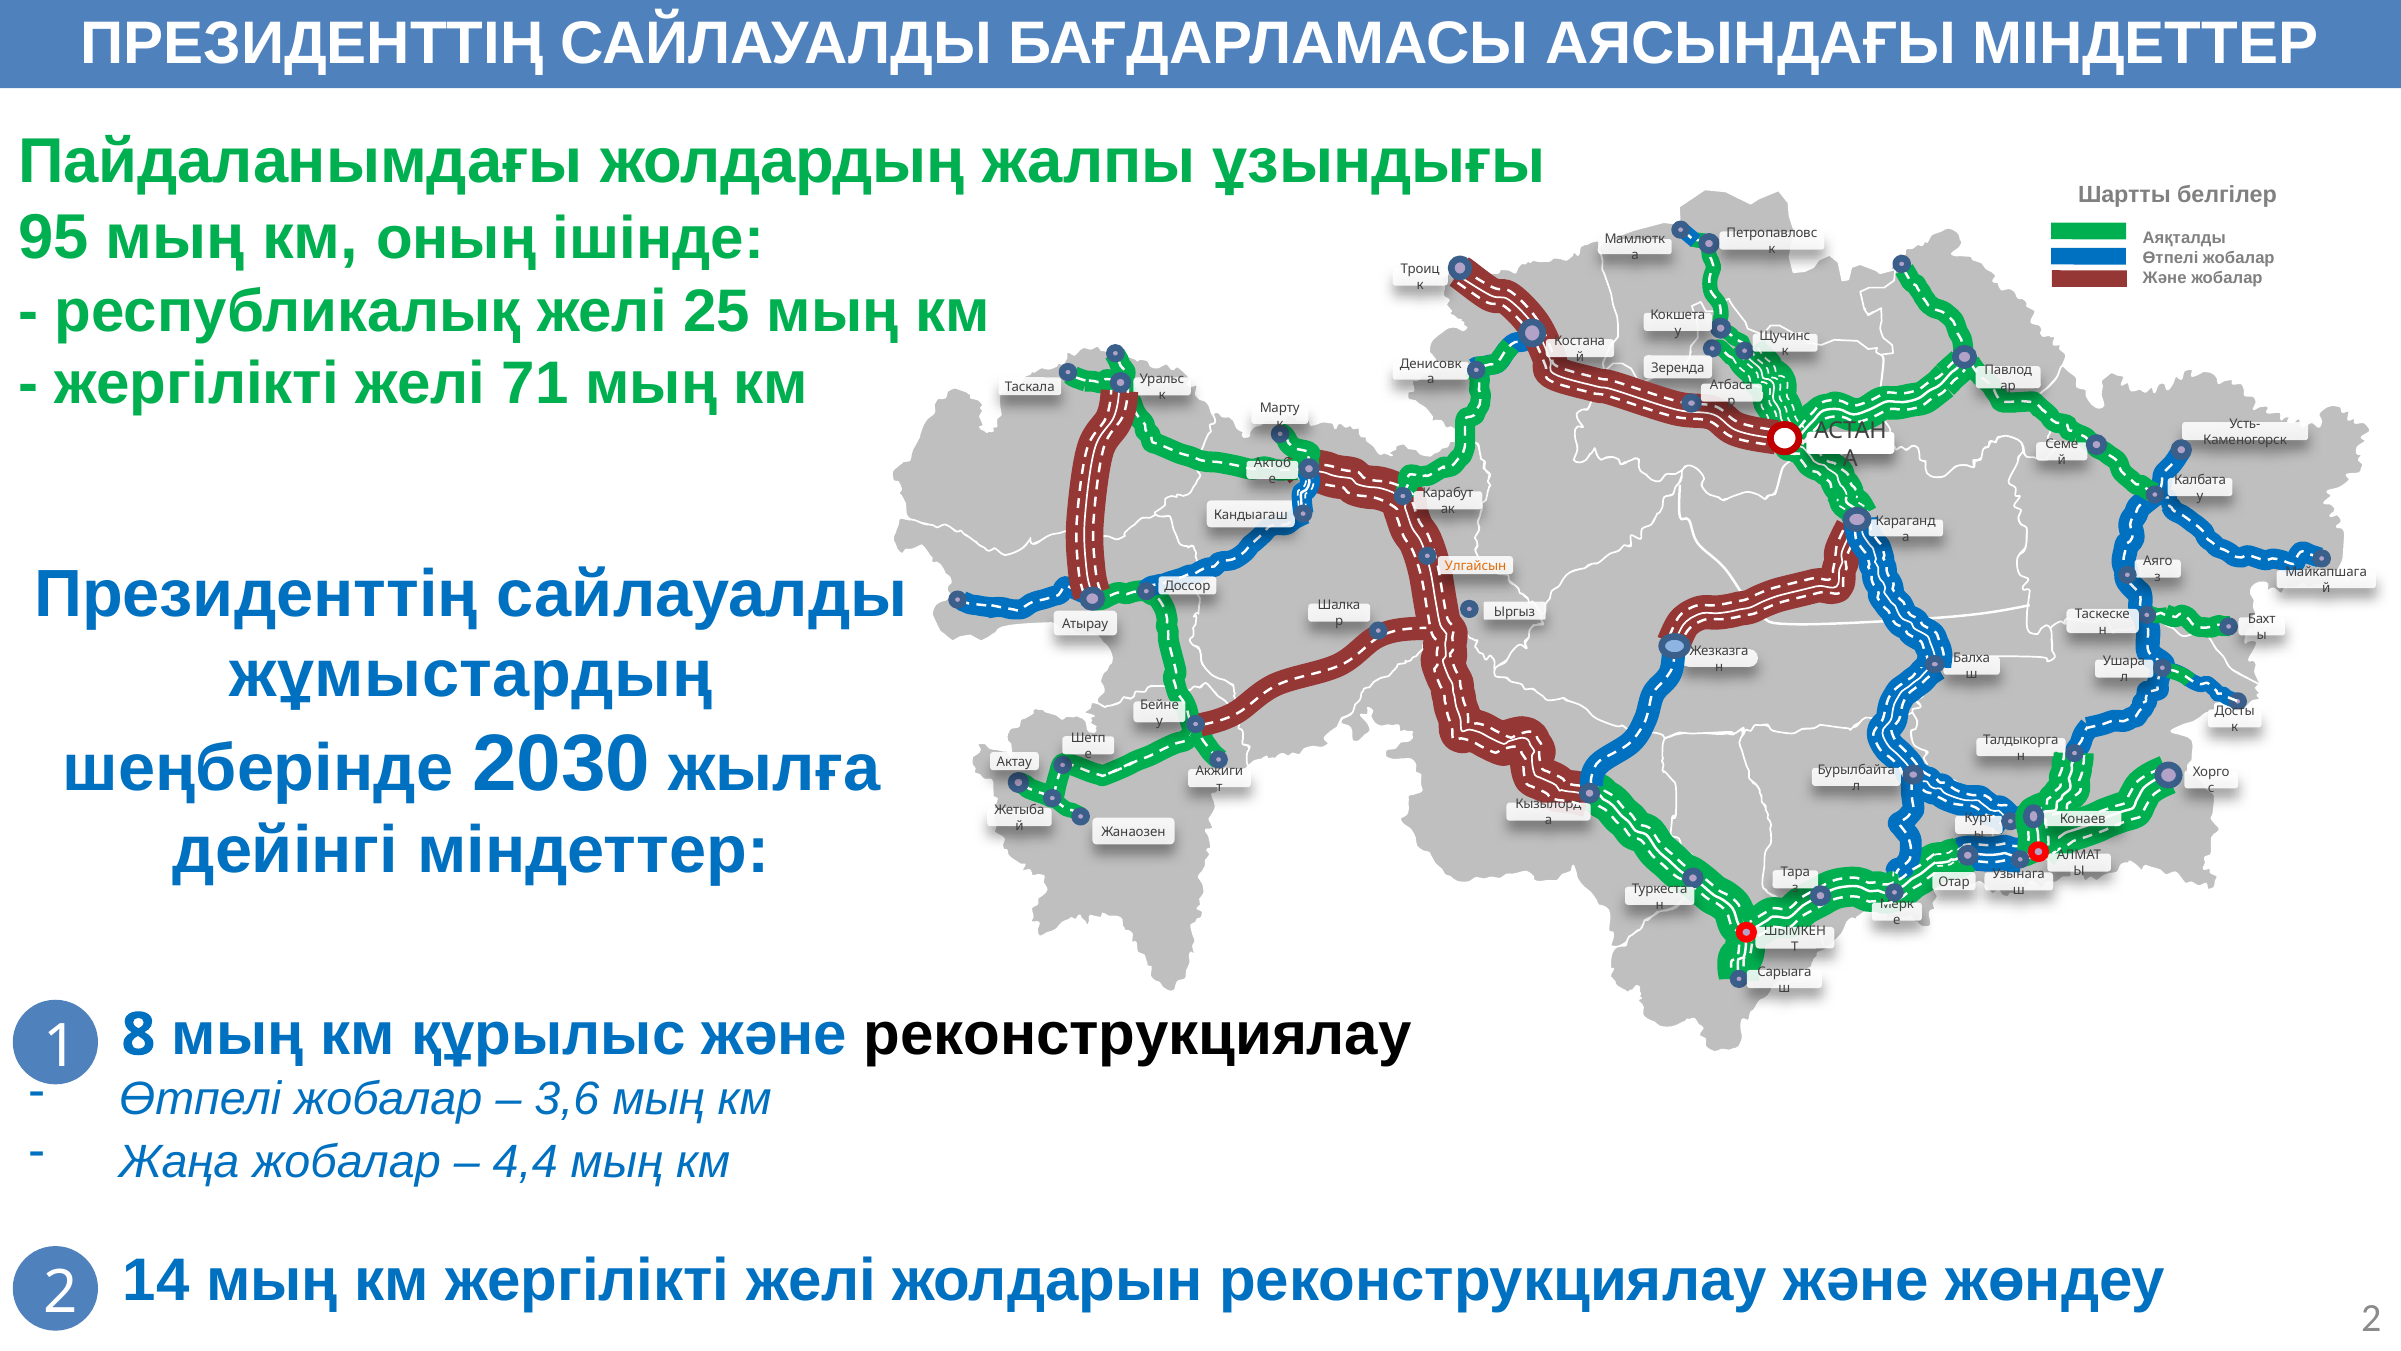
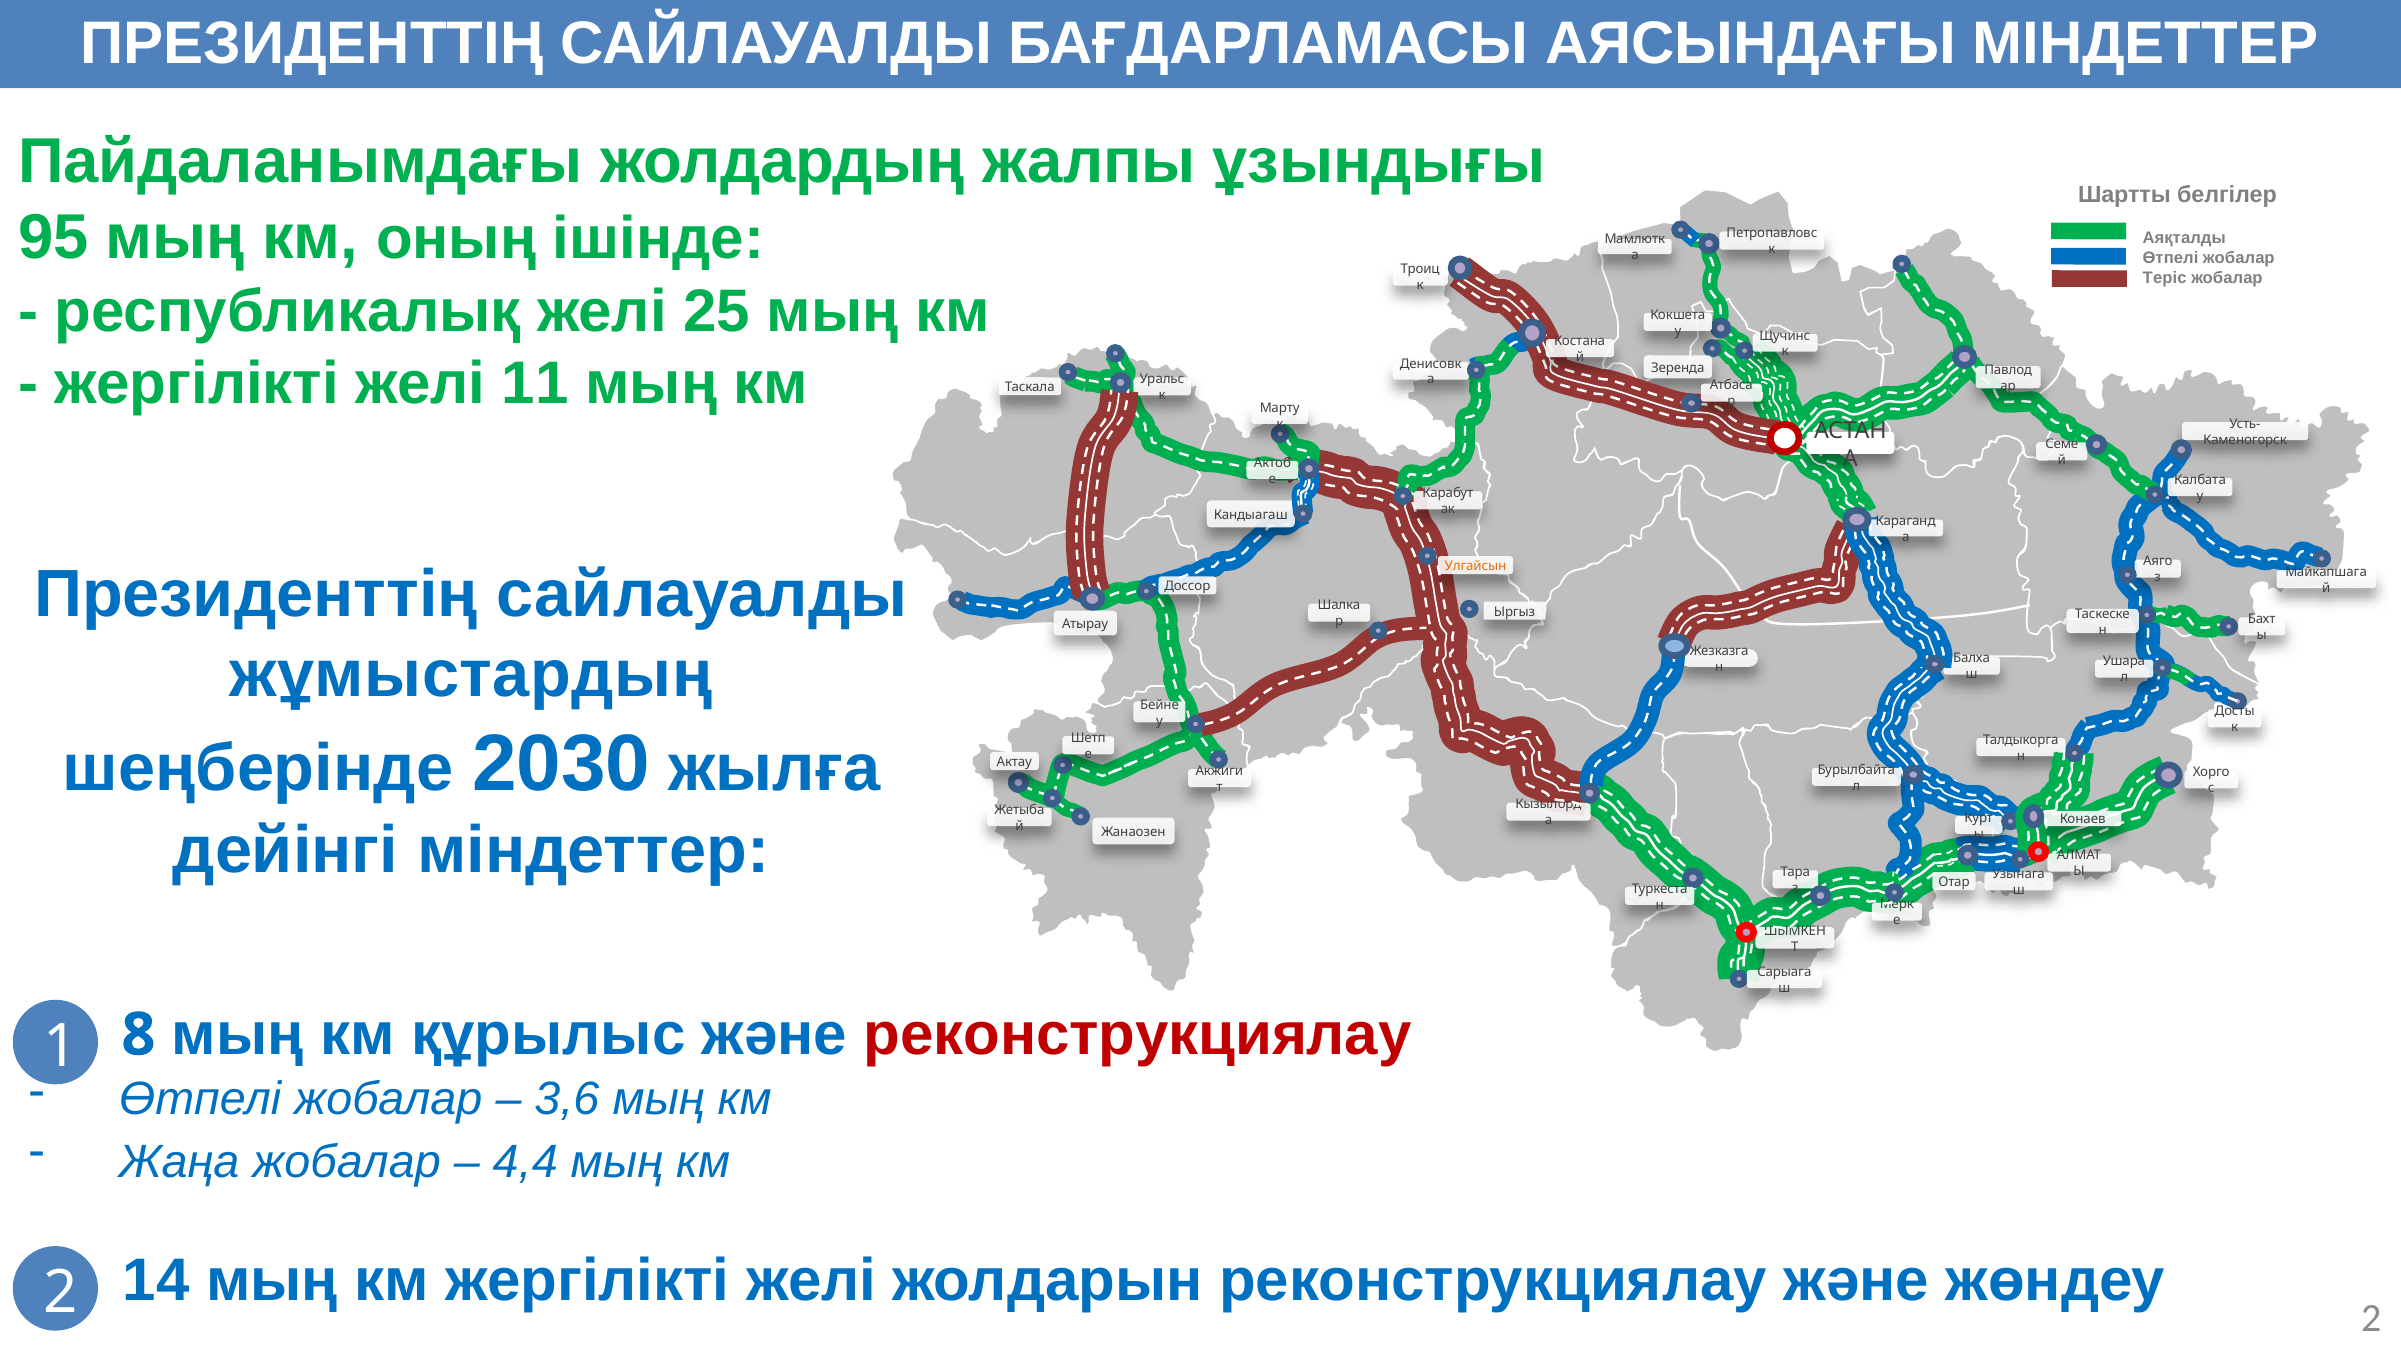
Және: Және -> Теріс (2165, 278)
71: 71 -> 11 (535, 383)
реконструкциялау colour: black -> red (1138, 1035)
